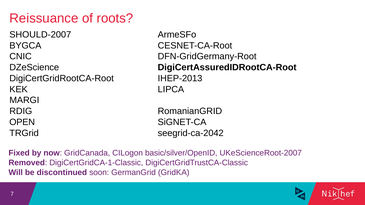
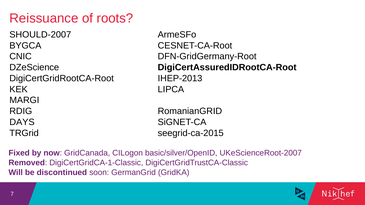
OPEN: OPEN -> DAYS (22, 122)
seegrid-ca-2042: seegrid-ca-2042 -> seegrid-ca-2015 (191, 133)
